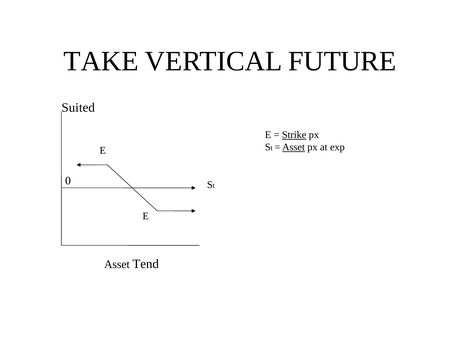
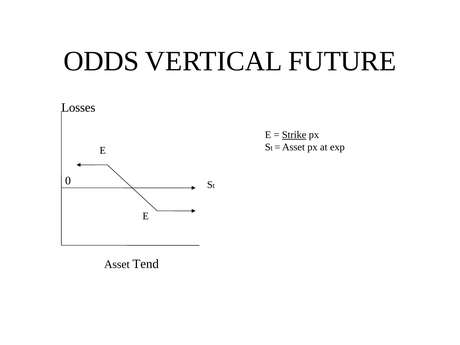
TAKE: TAKE -> ODDS (101, 61)
Suited: Suited -> Losses (78, 107)
Asset underline: present -> none (294, 147)
